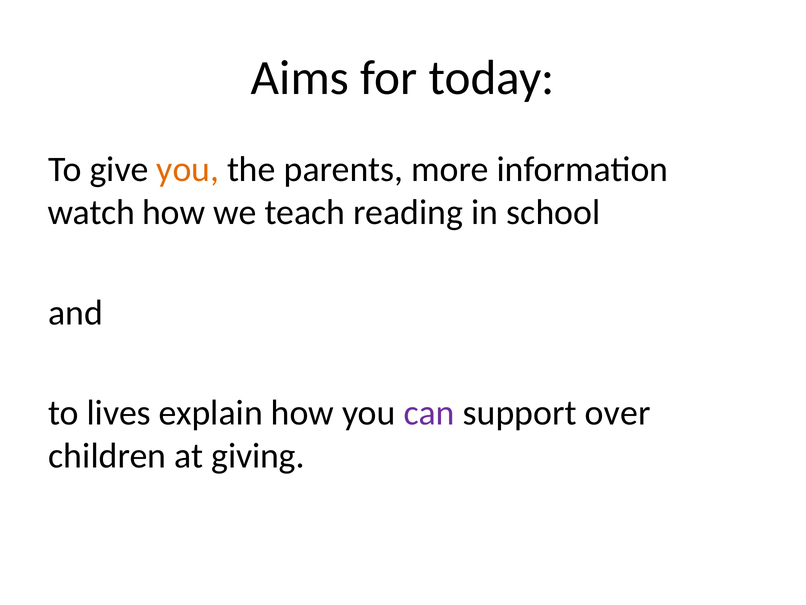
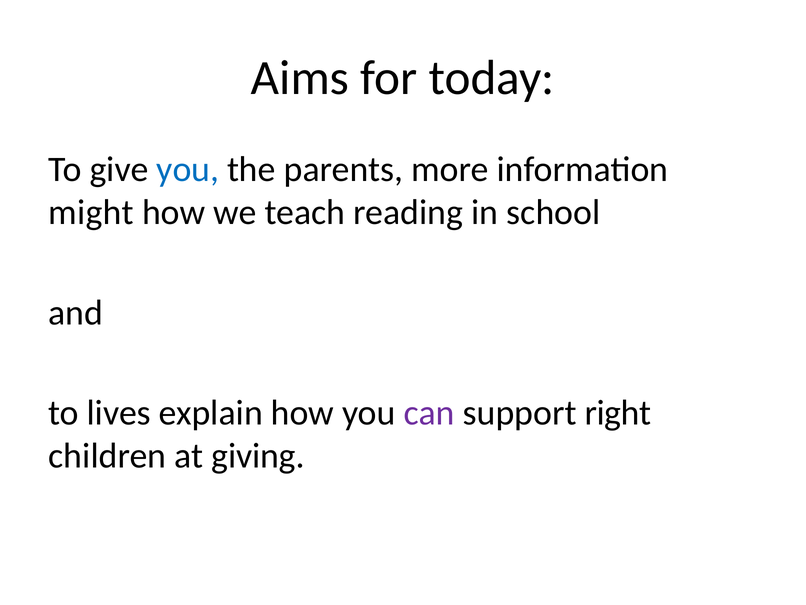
you colour: orange -> blue (188, 169)
watch: watch -> might (91, 212)
over: over -> right (618, 413)
